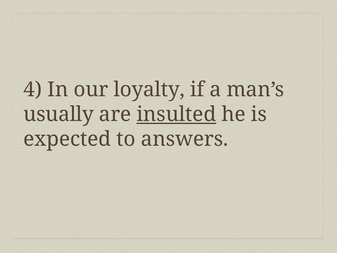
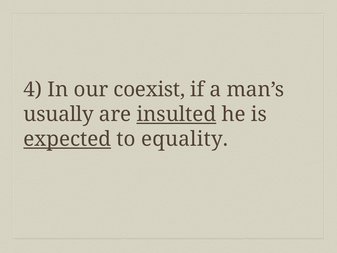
loyalty: loyalty -> coexist (149, 90)
expected underline: none -> present (67, 139)
answers: answers -> equality (185, 139)
